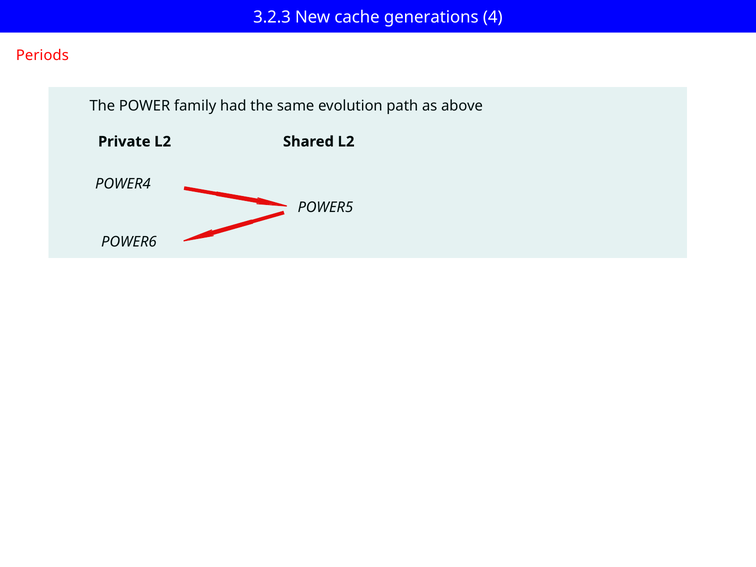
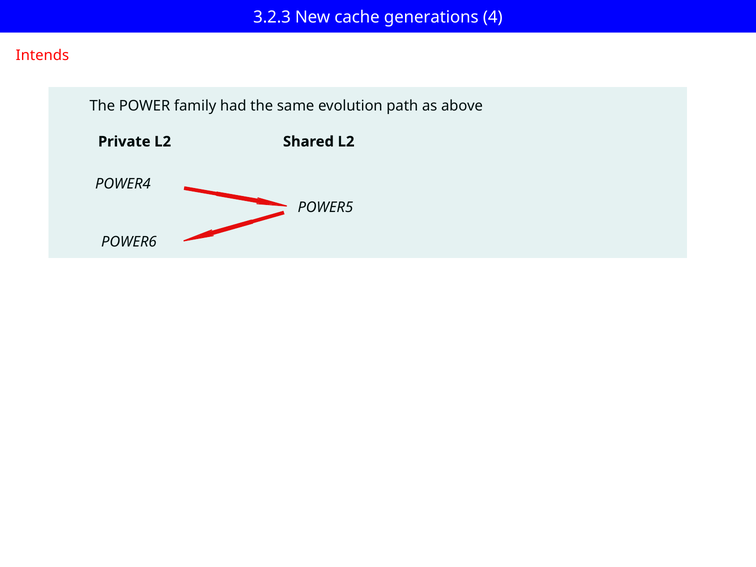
Periods: Periods -> Intends (42, 55)
